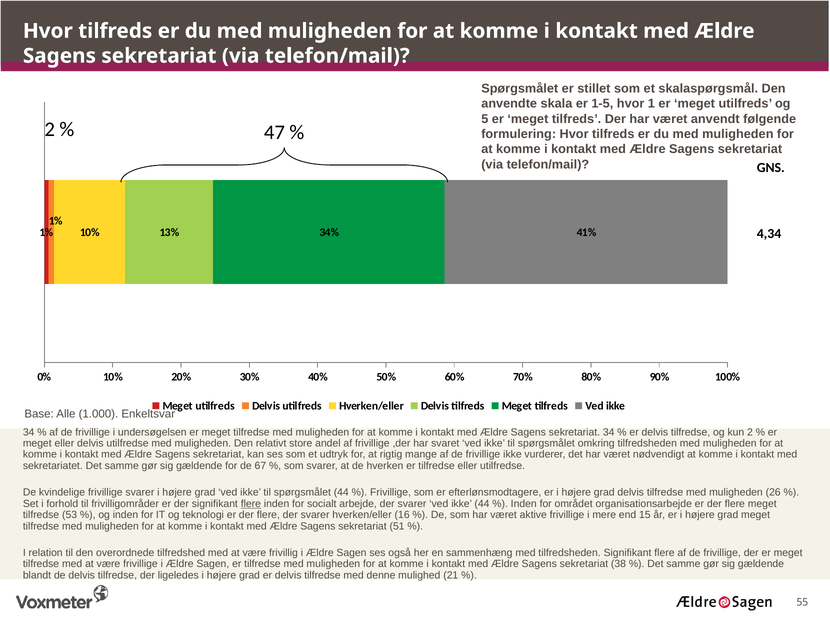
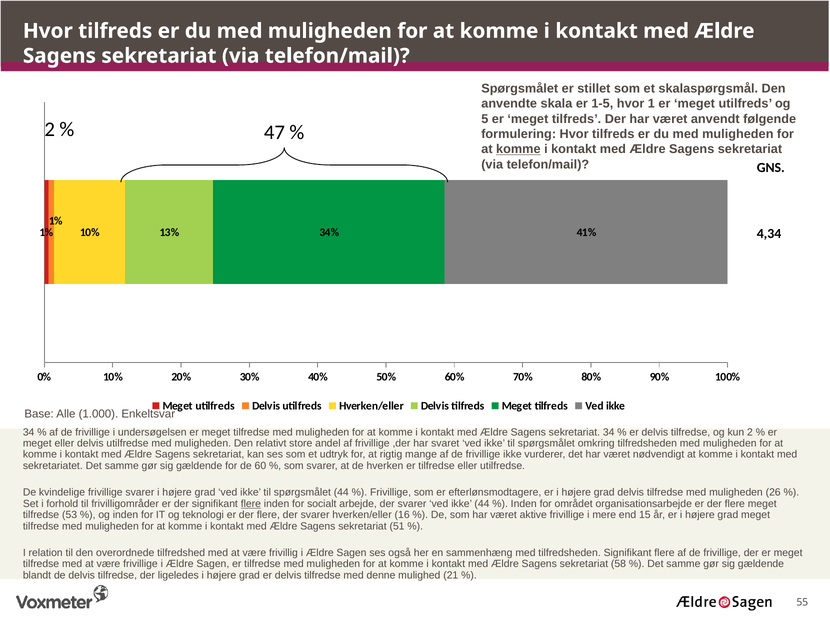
komme underline: none -> present (518, 149)
67: 67 -> 60 (260, 466)
38: 38 -> 58 (619, 564)
